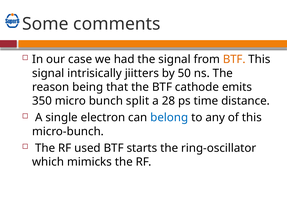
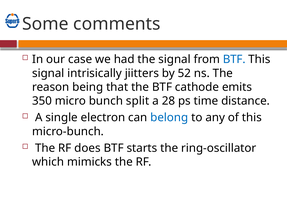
BTF colour: orange -> blue (234, 59)
50: 50 -> 52 (184, 73)
used: used -> does (87, 148)
